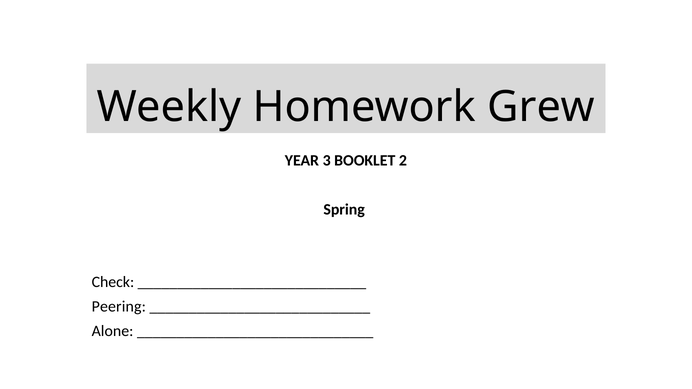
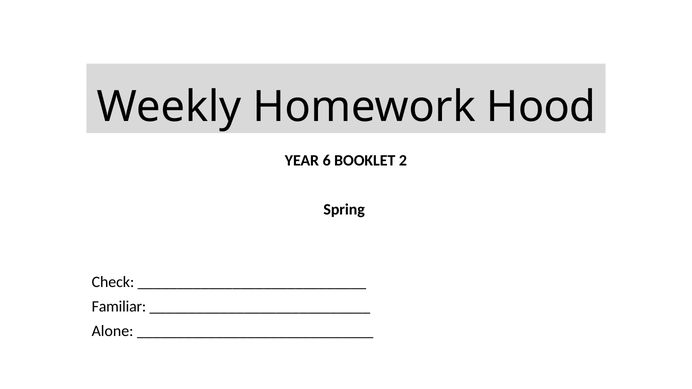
Grew: Grew -> Hood (541, 107)
3: 3 -> 6 (327, 161)
Peering: Peering -> Familiar (119, 307)
